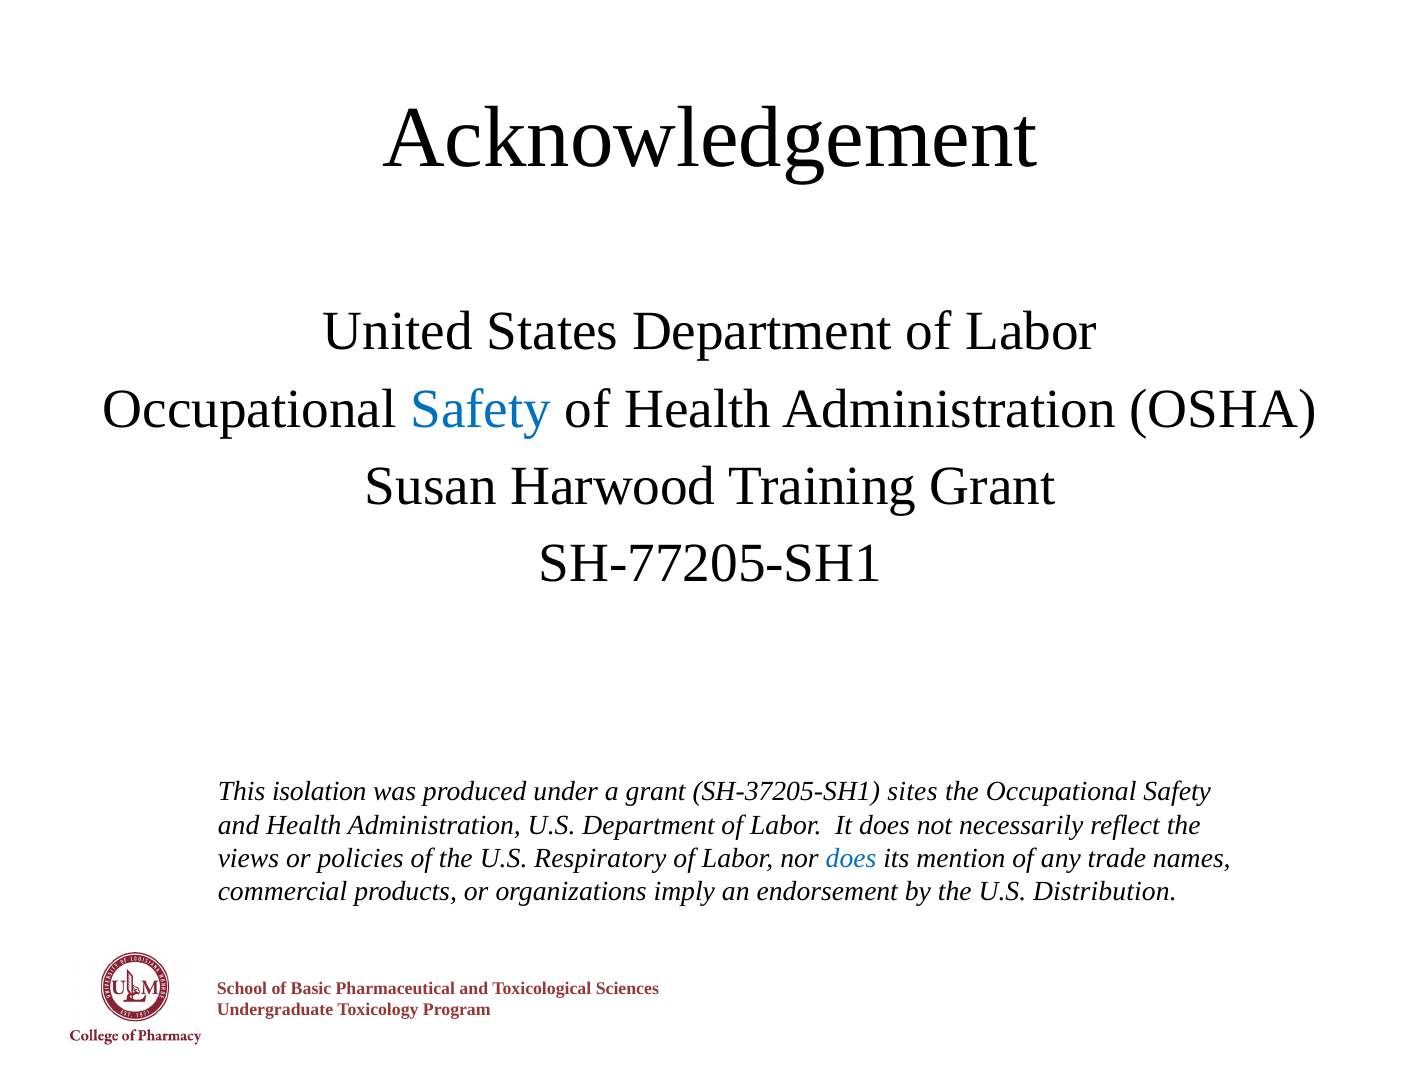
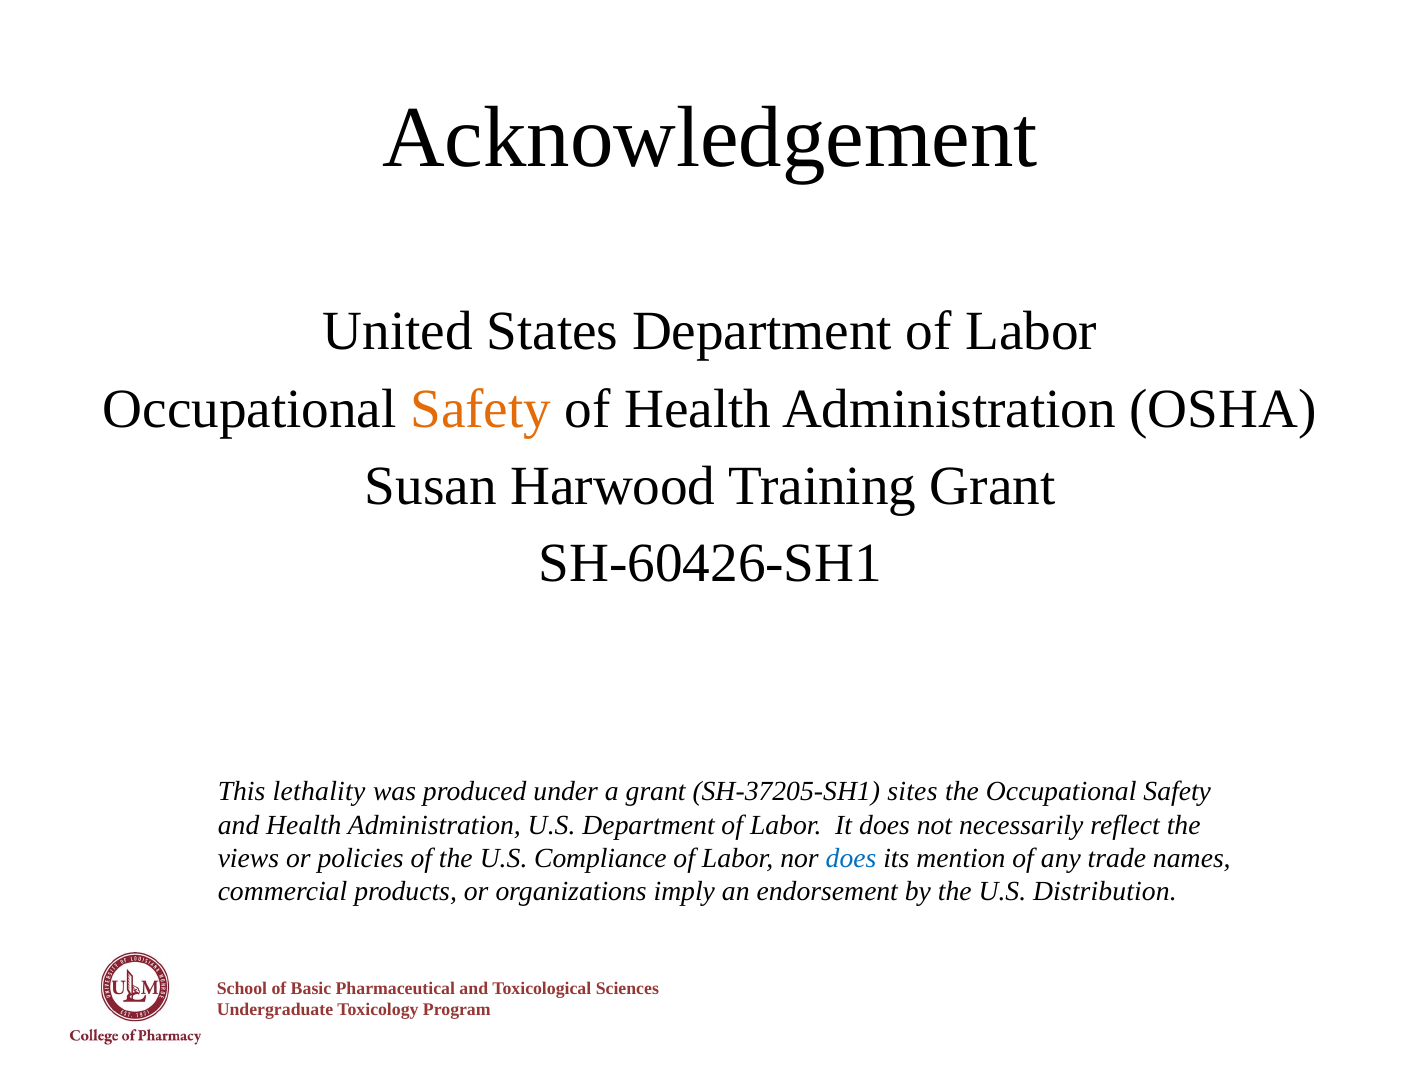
Safety colour: blue -> orange (481, 409)
SH-77205-SH1: SH-77205-SH1 -> SH-60426-SH1 (711, 563)
isolation: isolation -> lethality (319, 792)
Respiratory: Respiratory -> Compliance (600, 858)
